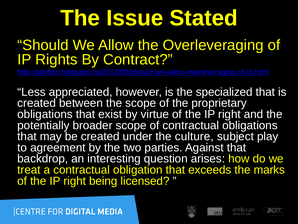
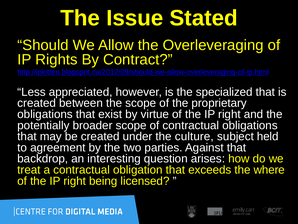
play: play -> held (268, 136)
marks: marks -> where (269, 169)
